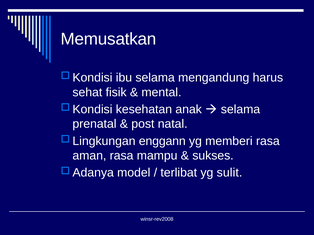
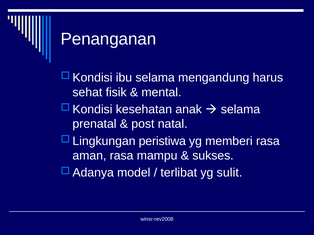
Memusatkan: Memusatkan -> Penanganan (108, 39)
enggann: enggann -> peristiwa (162, 141)
